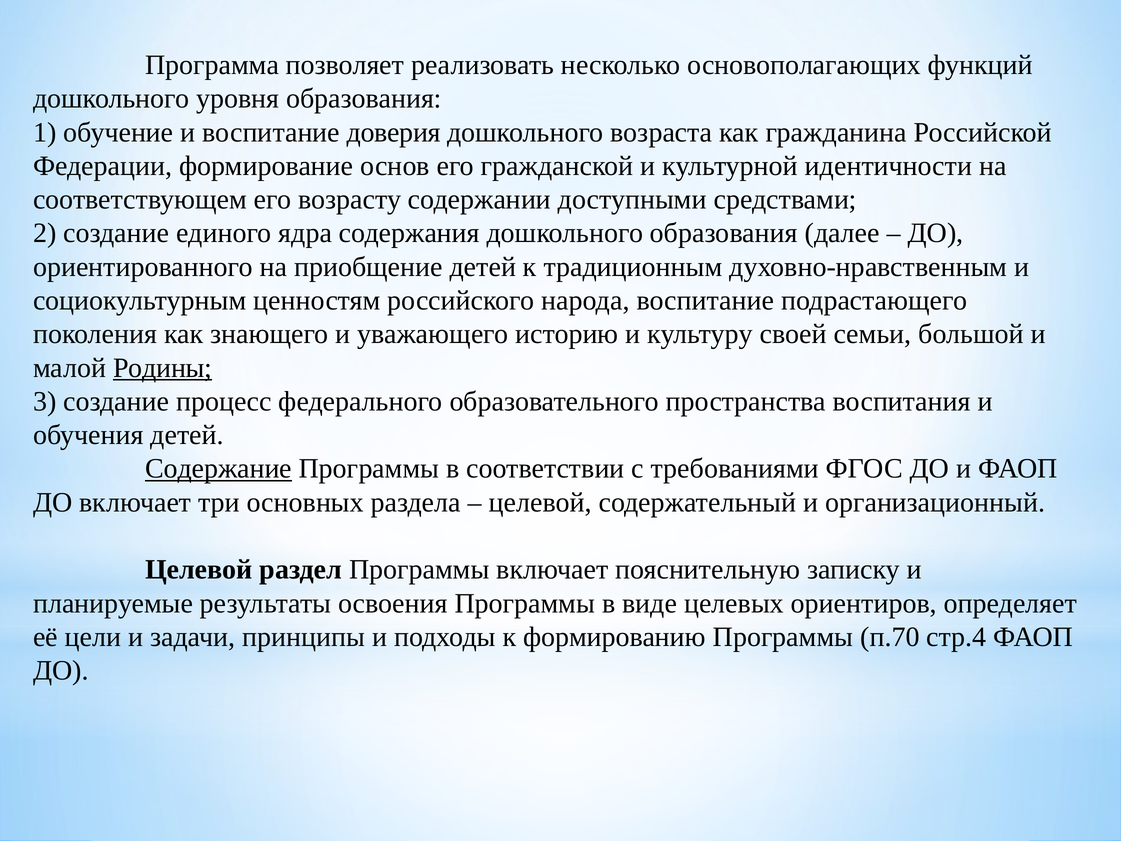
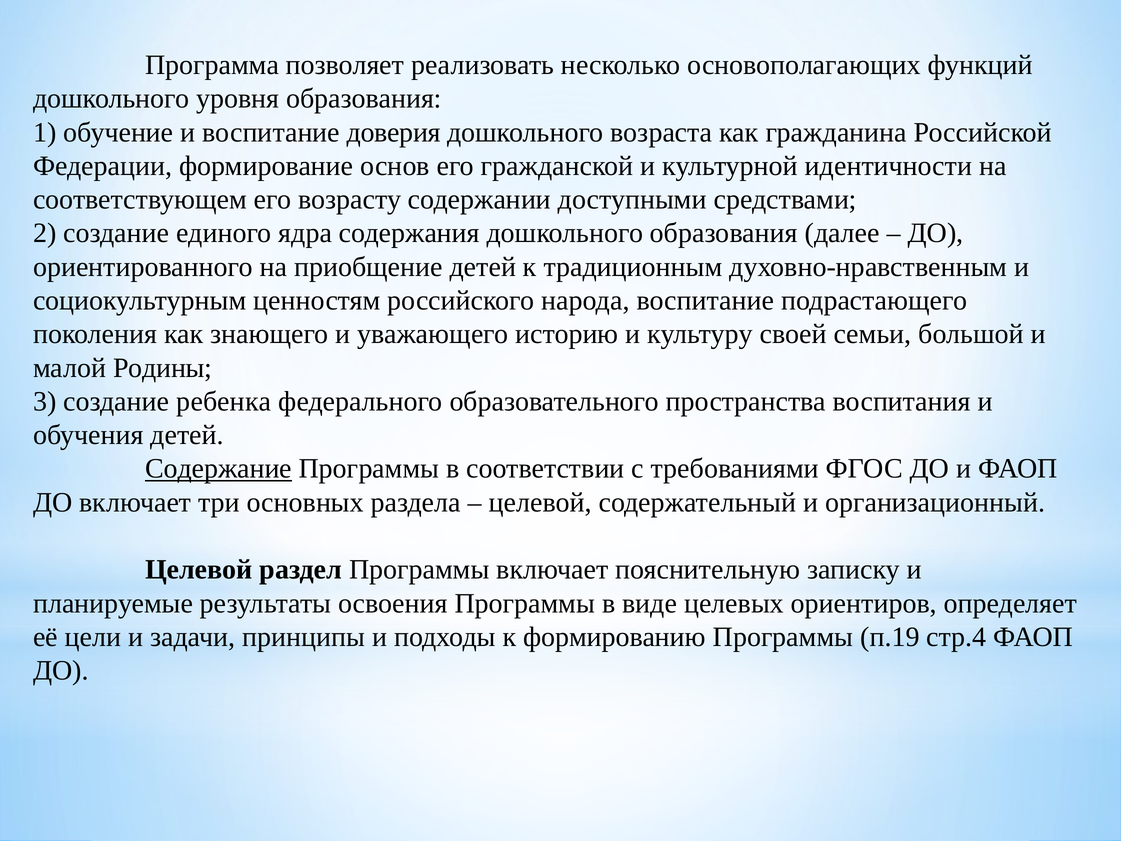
Родины underline: present -> none (163, 368)
процесс: процесс -> ребенка (224, 401)
п.70: п.70 -> п.19 (890, 637)
